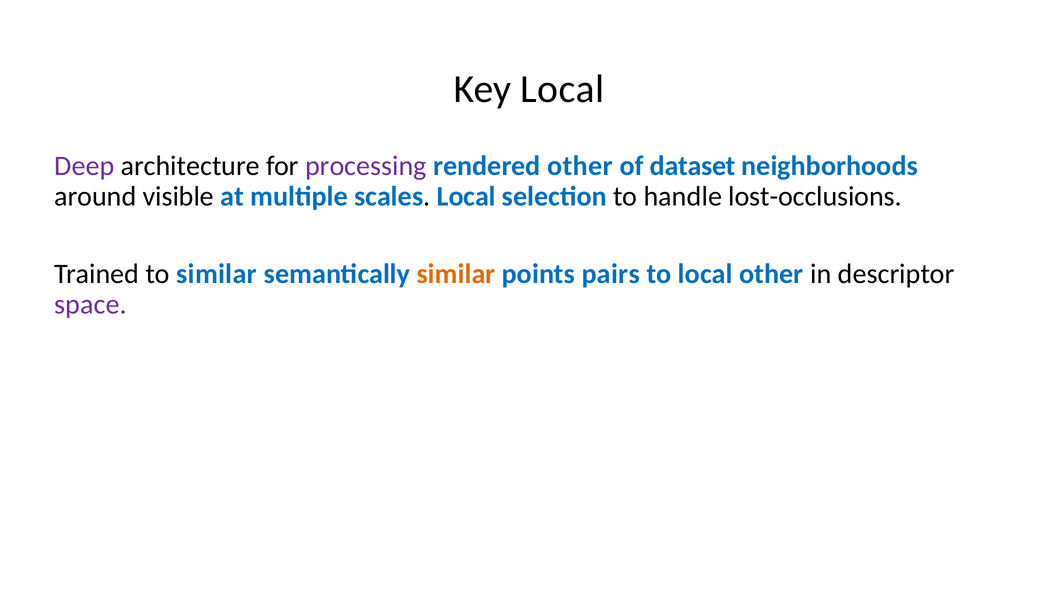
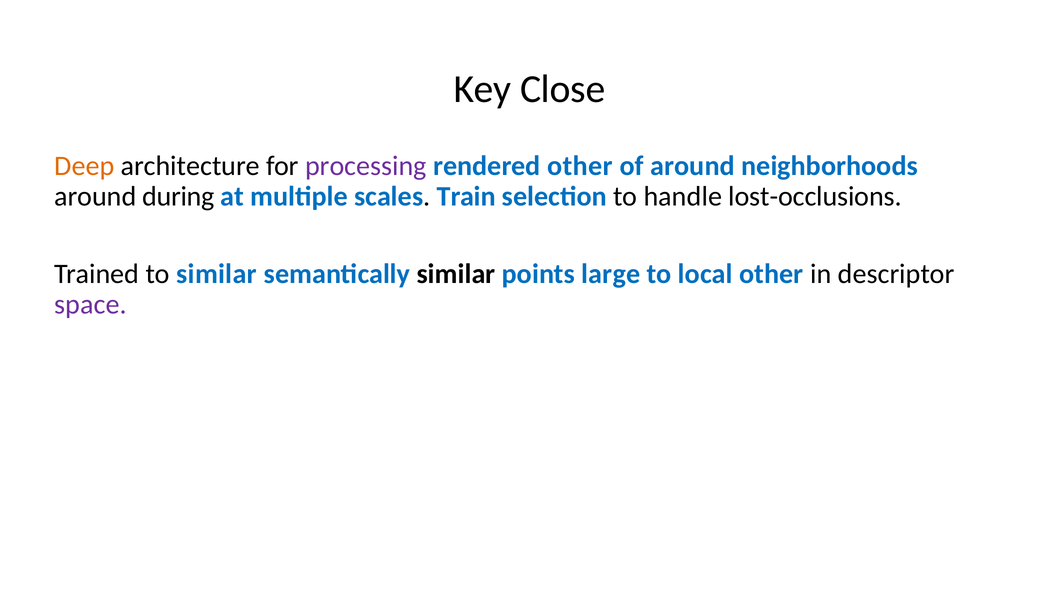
Key Local: Local -> Close (563, 89)
Deep colour: purple -> orange (84, 166)
of dataset: dataset -> around (693, 166)
visible: visible -> during (178, 196)
scales Local: Local -> Train (466, 196)
similar colour: orange -> black (456, 274)
pairs: pairs -> large (611, 274)
